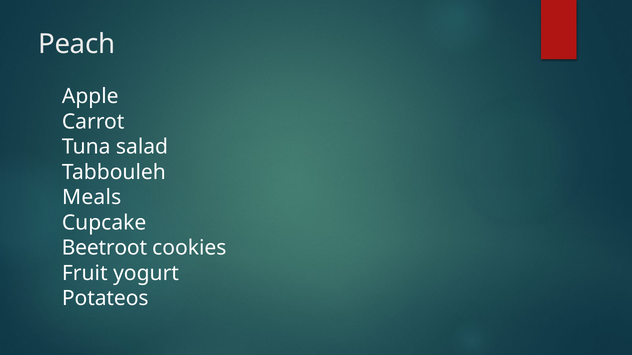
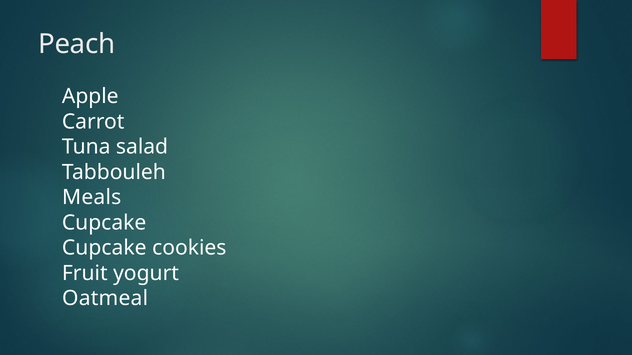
Beetroot: Beetroot -> Cupcake (104, 248)
Potateos: Potateos -> Oatmeal (105, 299)
